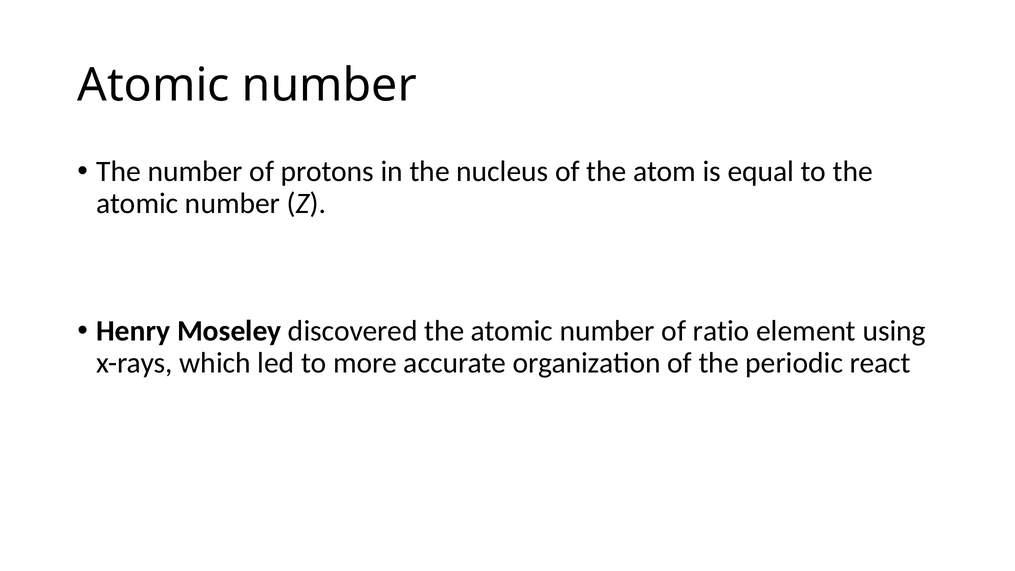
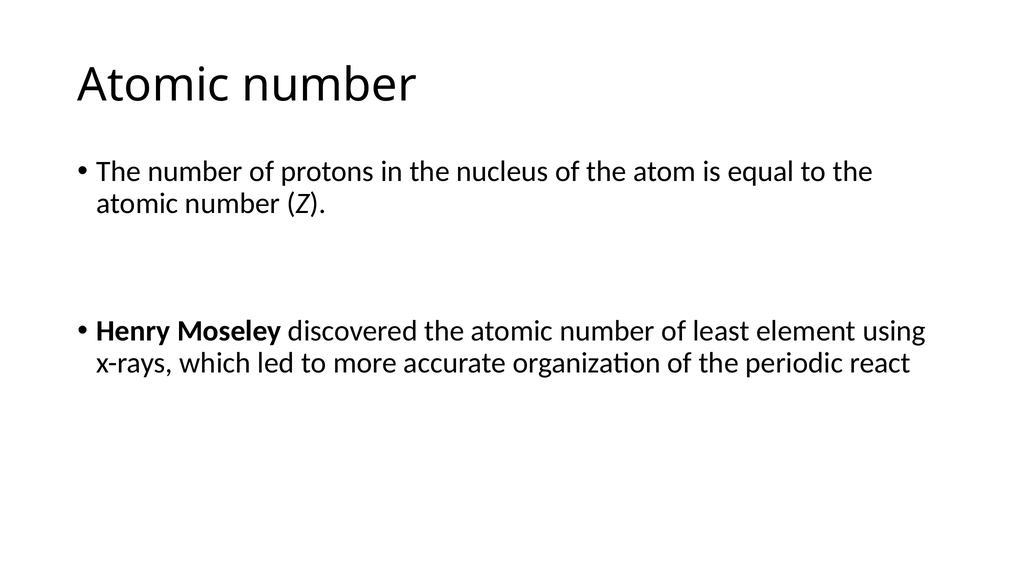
ratio: ratio -> least (721, 331)
